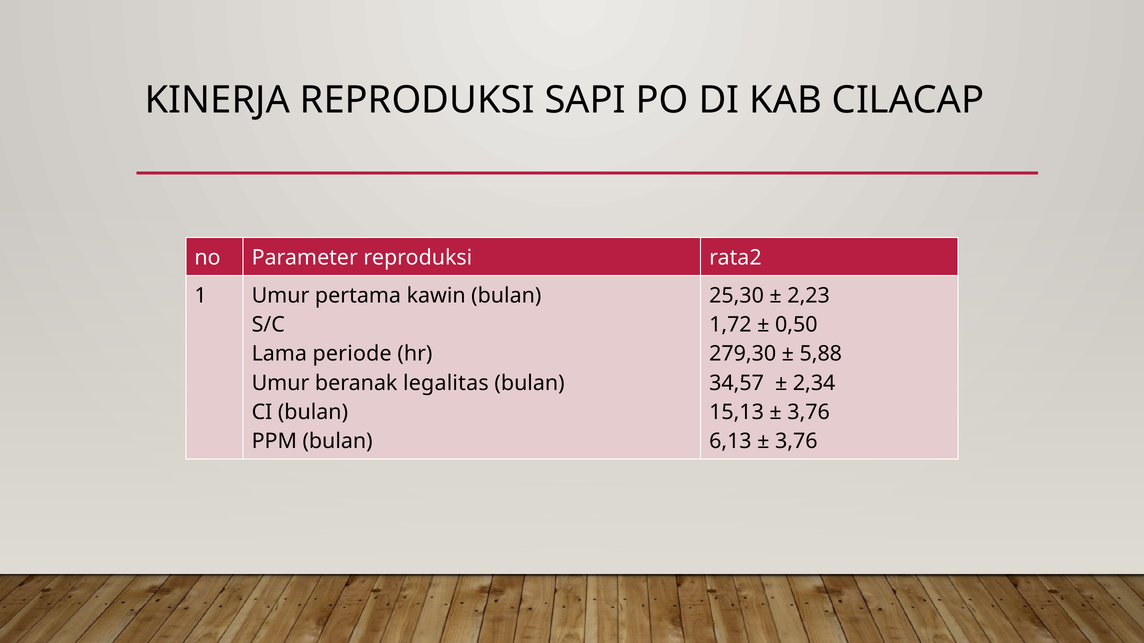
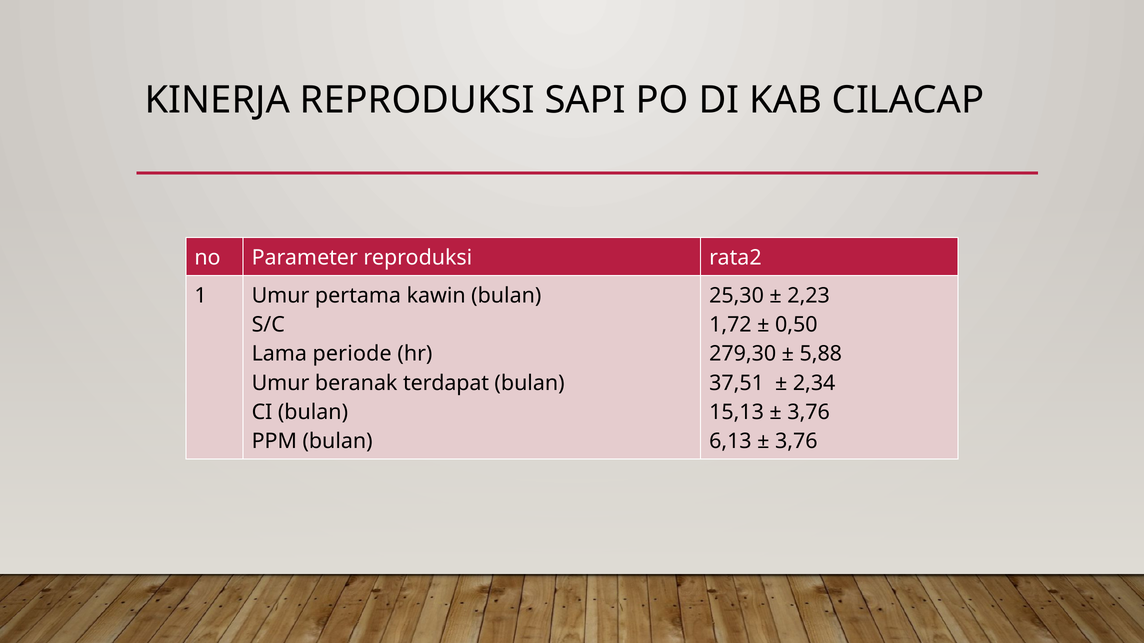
legalitas: legalitas -> terdapat (446, 383)
34,57: 34,57 -> 37,51 (737, 383)
